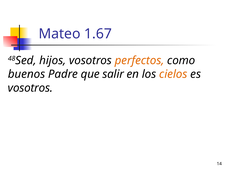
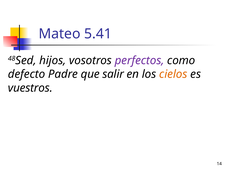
1.67: 1.67 -> 5.41 (98, 34)
perfectos colour: orange -> purple (139, 60)
buenos: buenos -> defecto (27, 74)
vosotros: vosotros -> vuestros (30, 88)
